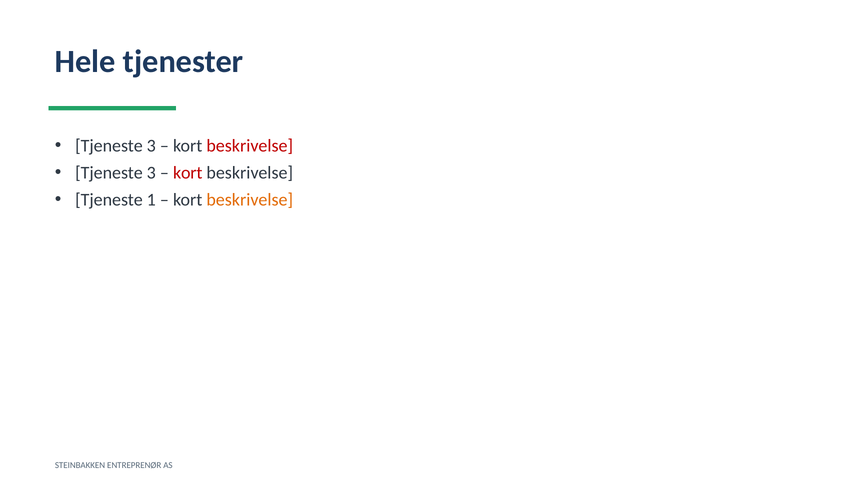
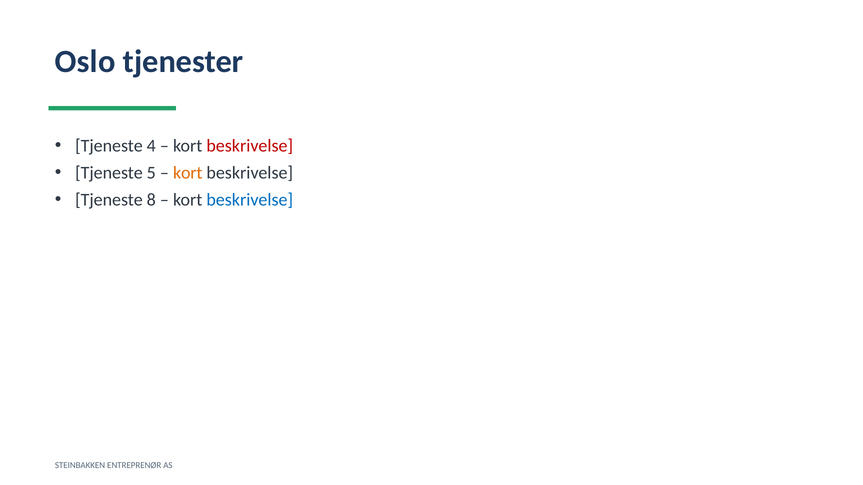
Hele: Hele -> Oslo (85, 62)
3: 3 -> 4 (151, 146)
3: 3 -> 5 (151, 173)
kort colour: red -> orange (188, 173)
1: 1 -> 8 (151, 200)
beskrivelse colour: orange -> blue (250, 200)
